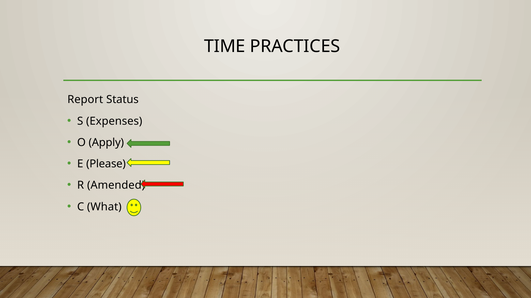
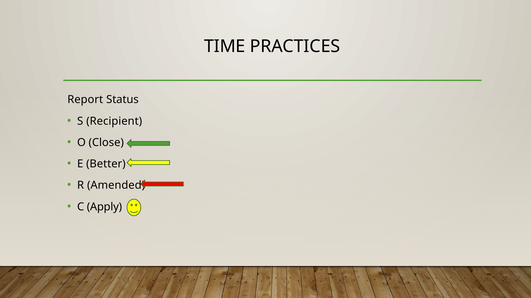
Expenses: Expenses -> Recipient (114, 121)
Apply: Apply -> Close (106, 143)
Please: Please -> Better (106, 164)
What: What -> Apply (104, 207)
